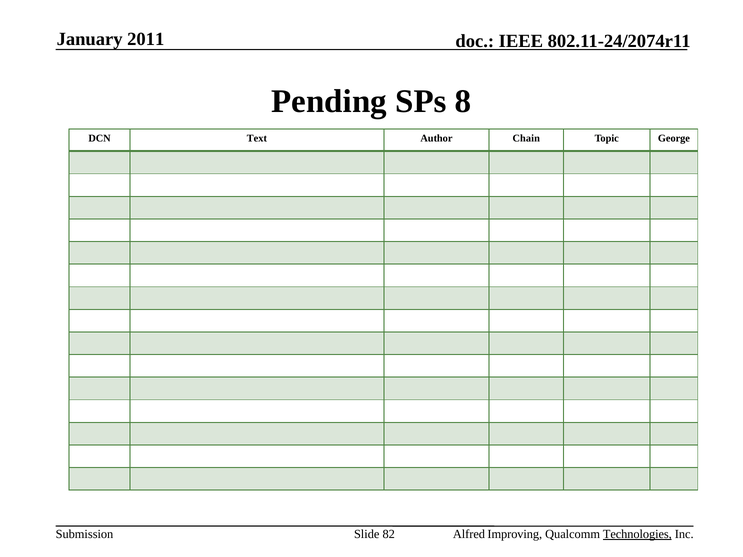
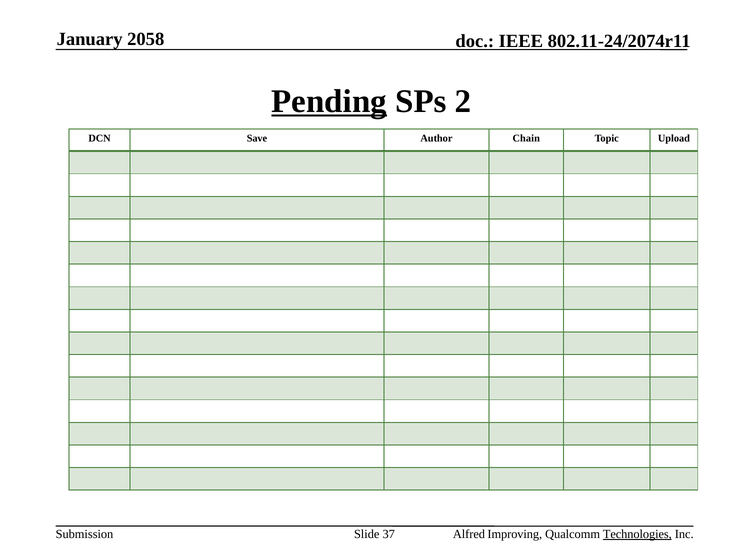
2011: 2011 -> 2058 (146, 39)
Pending underline: none -> present (329, 101)
8: 8 -> 2 (463, 101)
Text: Text -> Save (257, 138)
George: George -> Upload (674, 138)
82: 82 -> 37 (389, 534)
